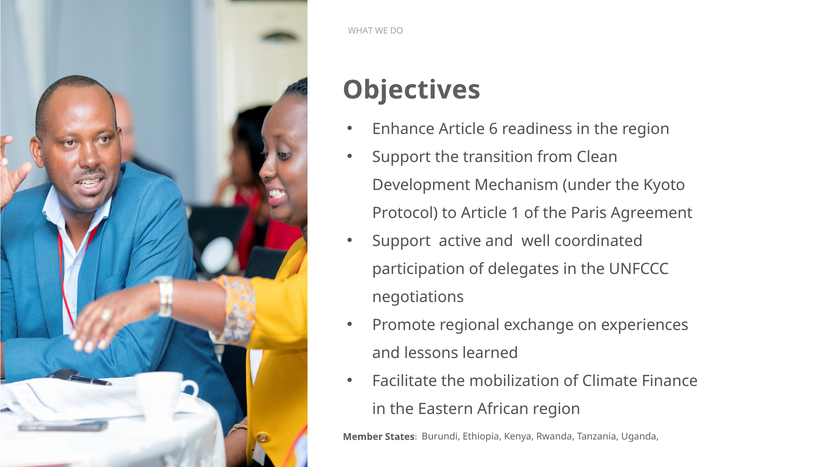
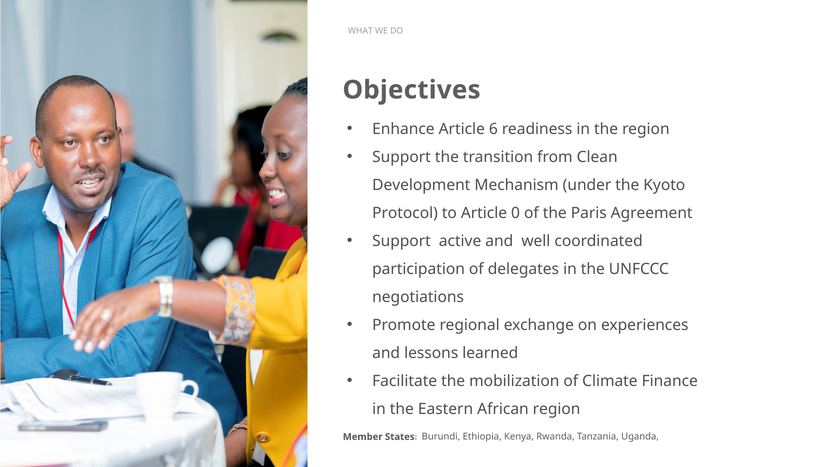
1: 1 -> 0 (516, 213)
